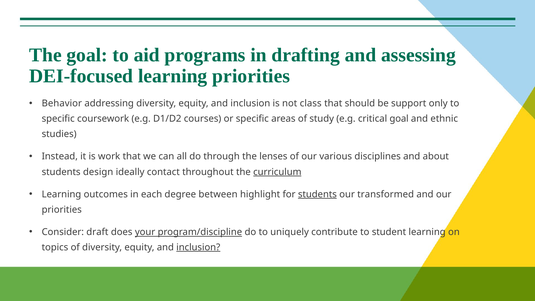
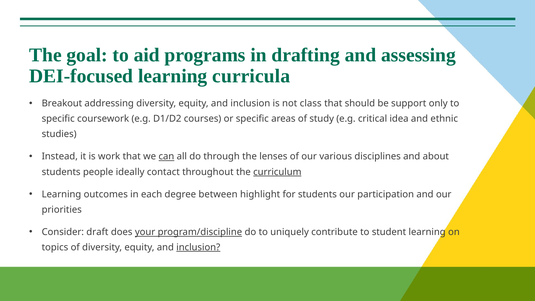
learning priorities: priorities -> curricula (251, 76)
Behavior: Behavior -> Breakout (62, 103)
critical goal: goal -> idea (399, 119)
can underline: none -> present (166, 157)
design: design -> people (98, 172)
students underline: present -> none (317, 194)
transformed: transformed -> participation (386, 194)
